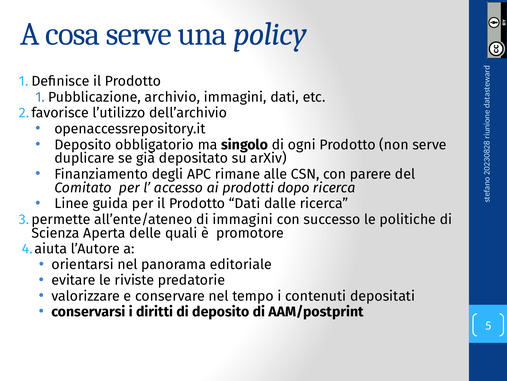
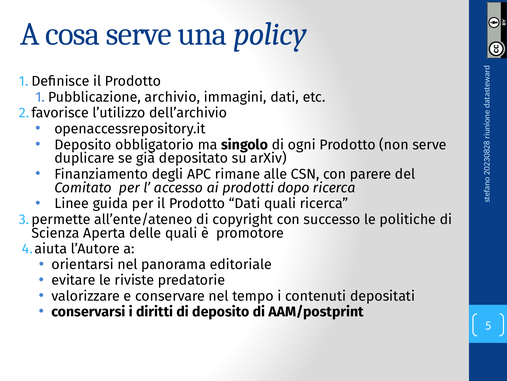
Dati dalle: dalle -> quali (280, 203)
di immagini: immagini -> copyright (243, 219)
